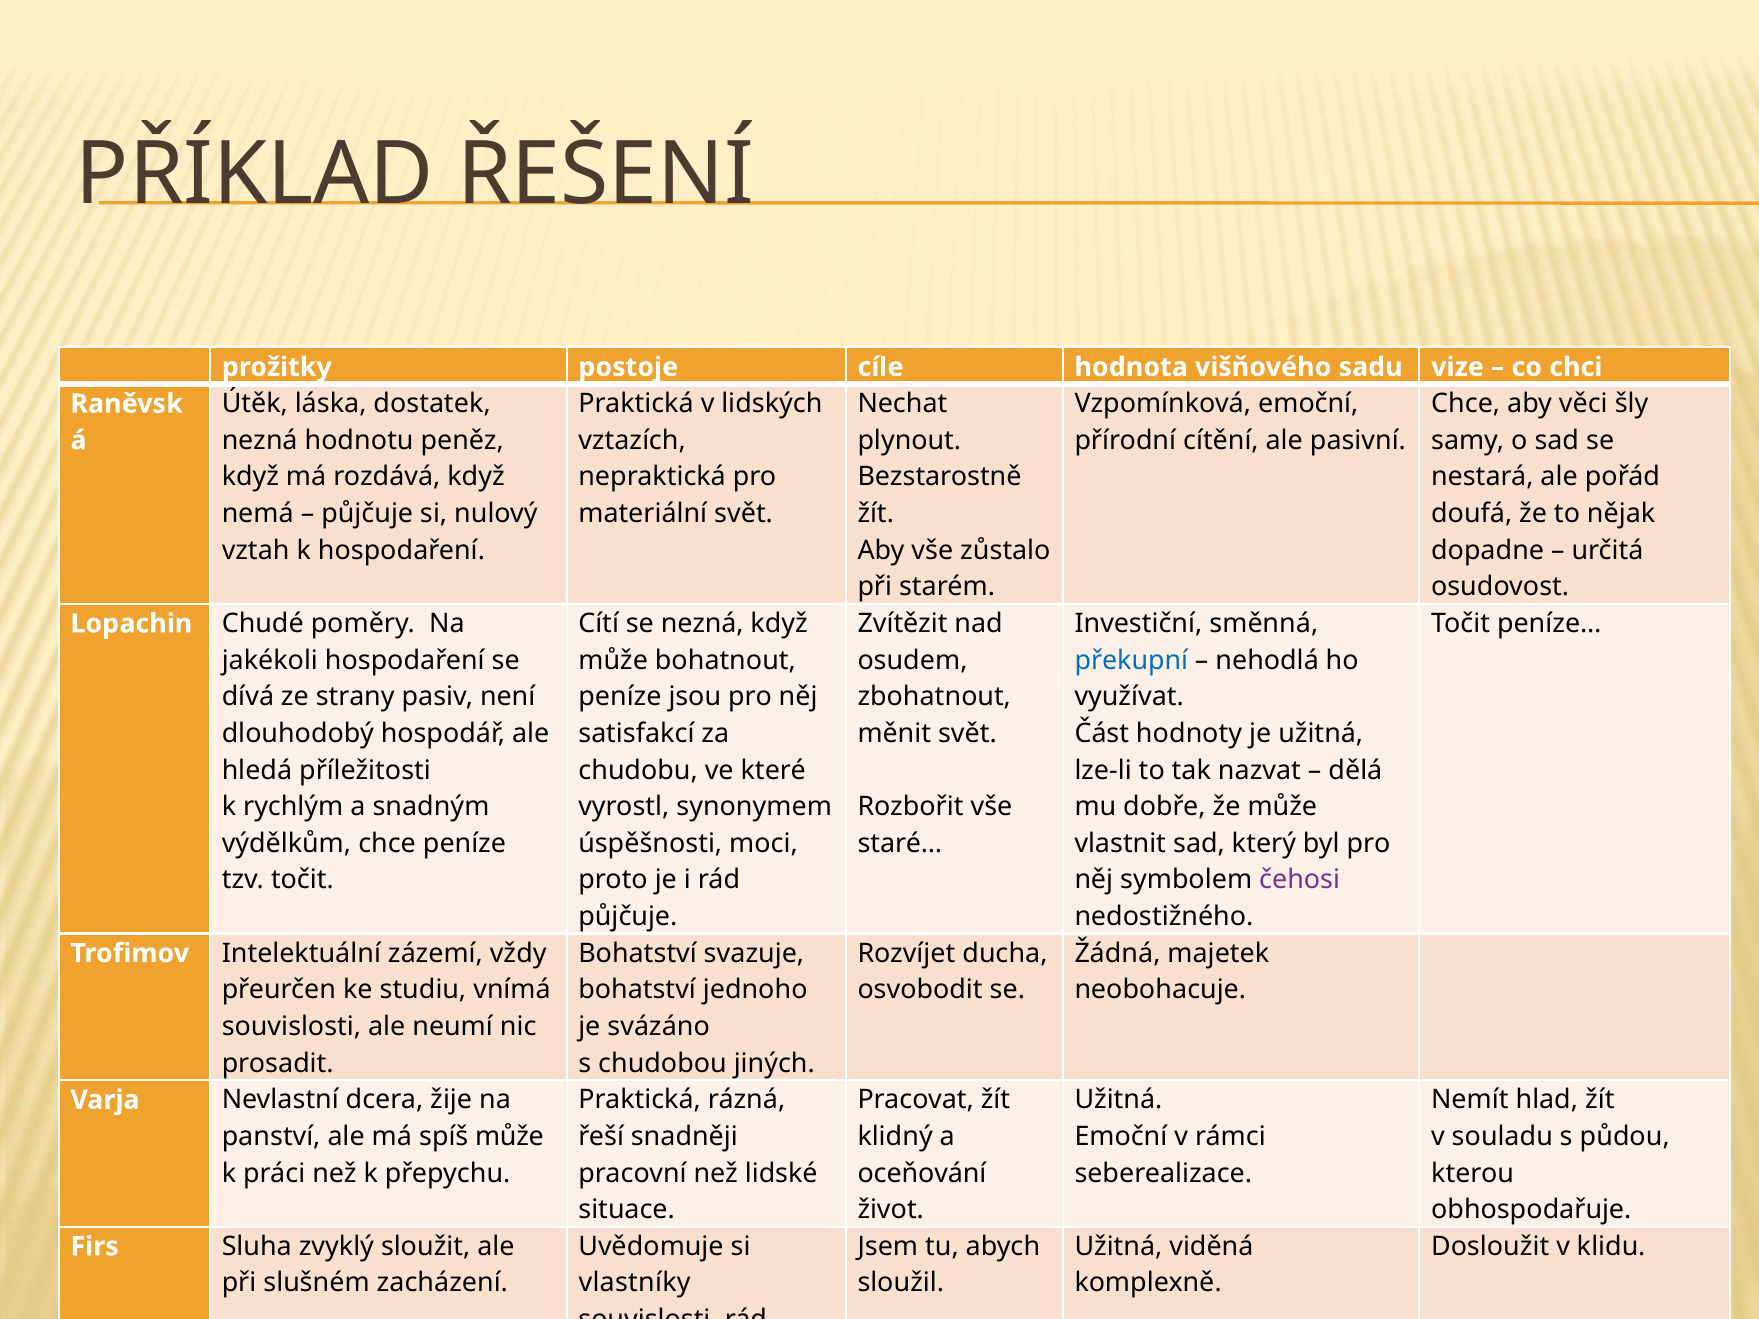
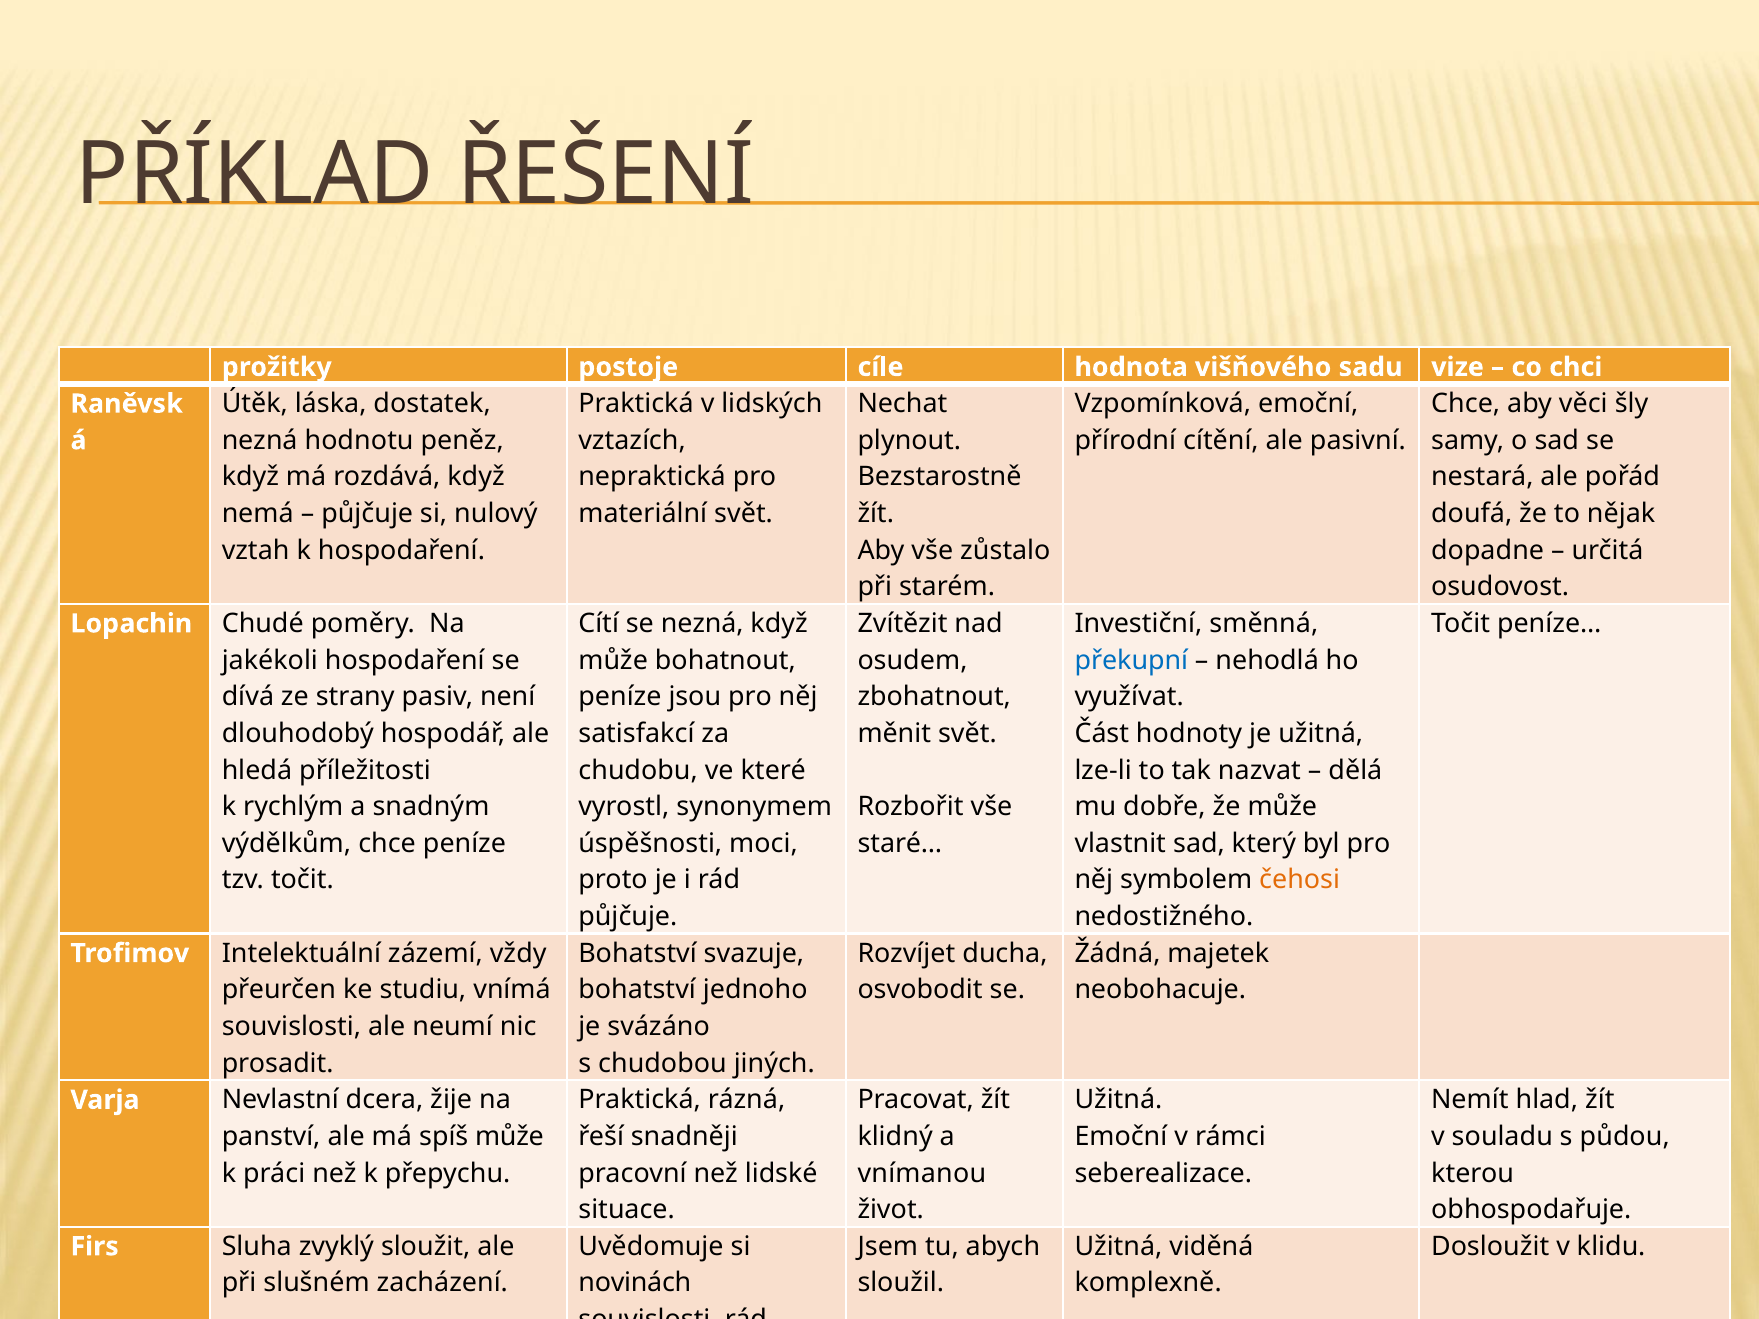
čehosi colour: purple -> orange (1300, 880)
oceňování: oceňování -> vnímanou (922, 1173)
vlastníky: vlastníky -> novinách (635, 1283)
